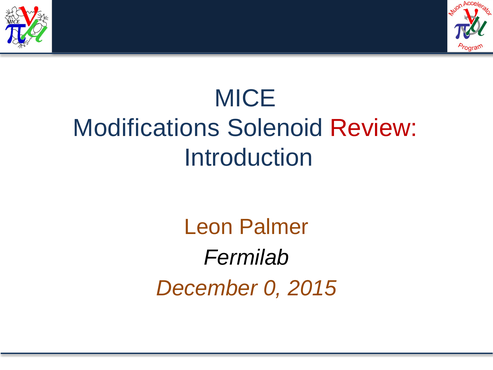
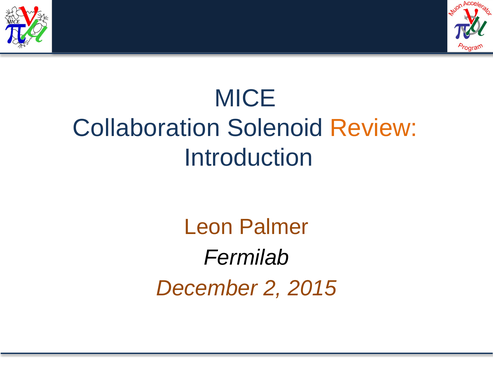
Modifications: Modifications -> Collaboration (146, 128)
Review colour: red -> orange (374, 128)
0: 0 -> 2 (273, 288)
